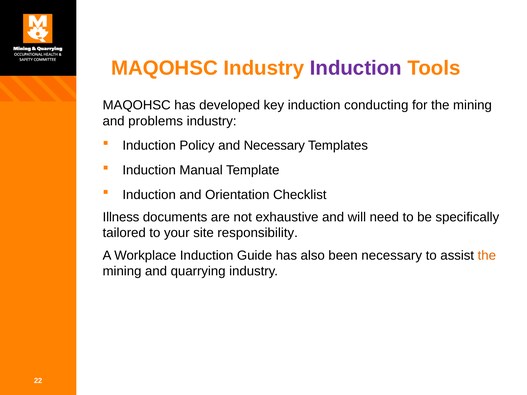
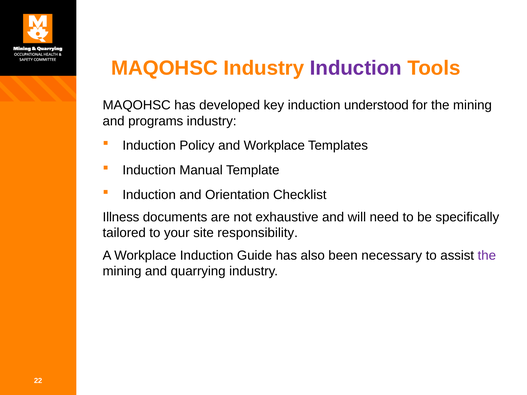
conducting: conducting -> understood (376, 105)
problems: problems -> programs (156, 121)
and Necessary: Necessary -> Workplace (274, 146)
the colour: orange -> purple (487, 256)
